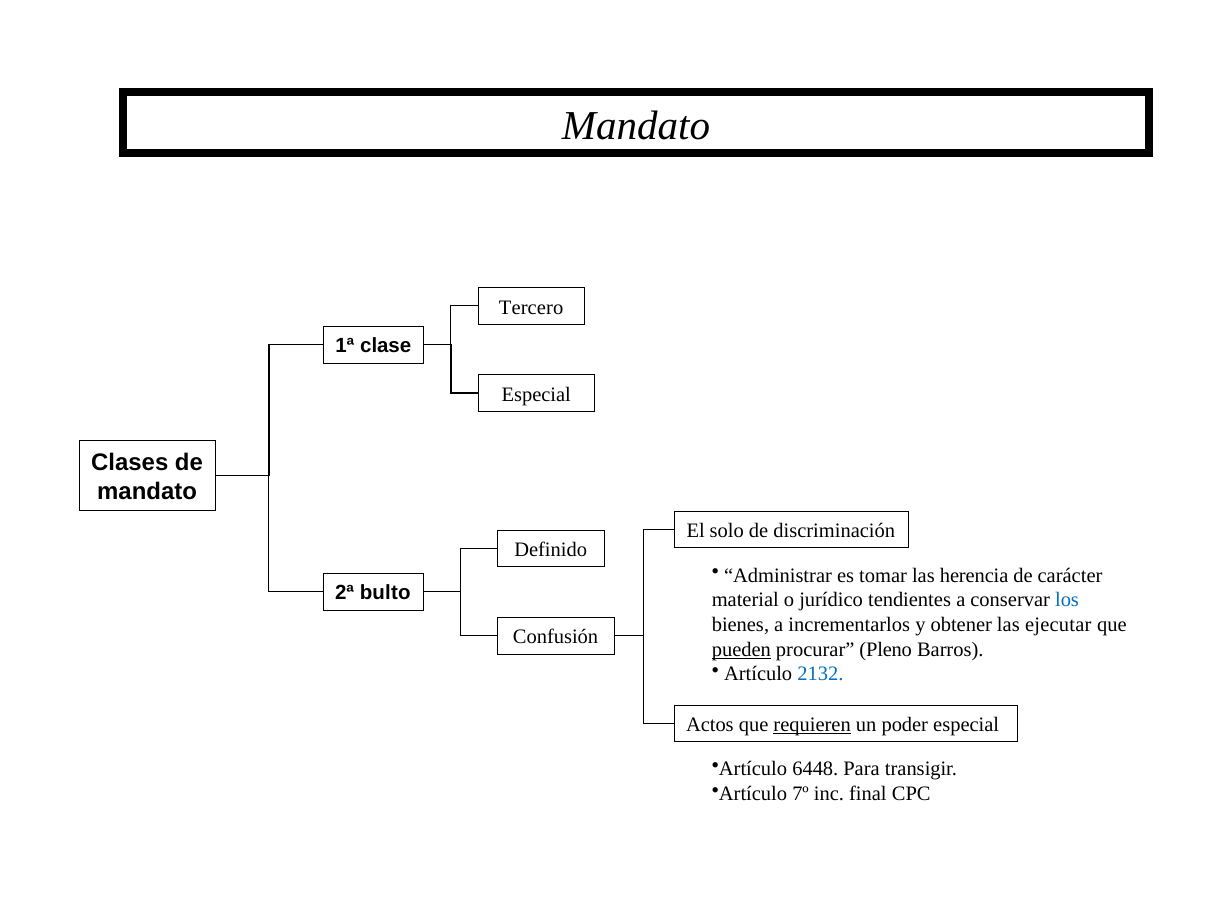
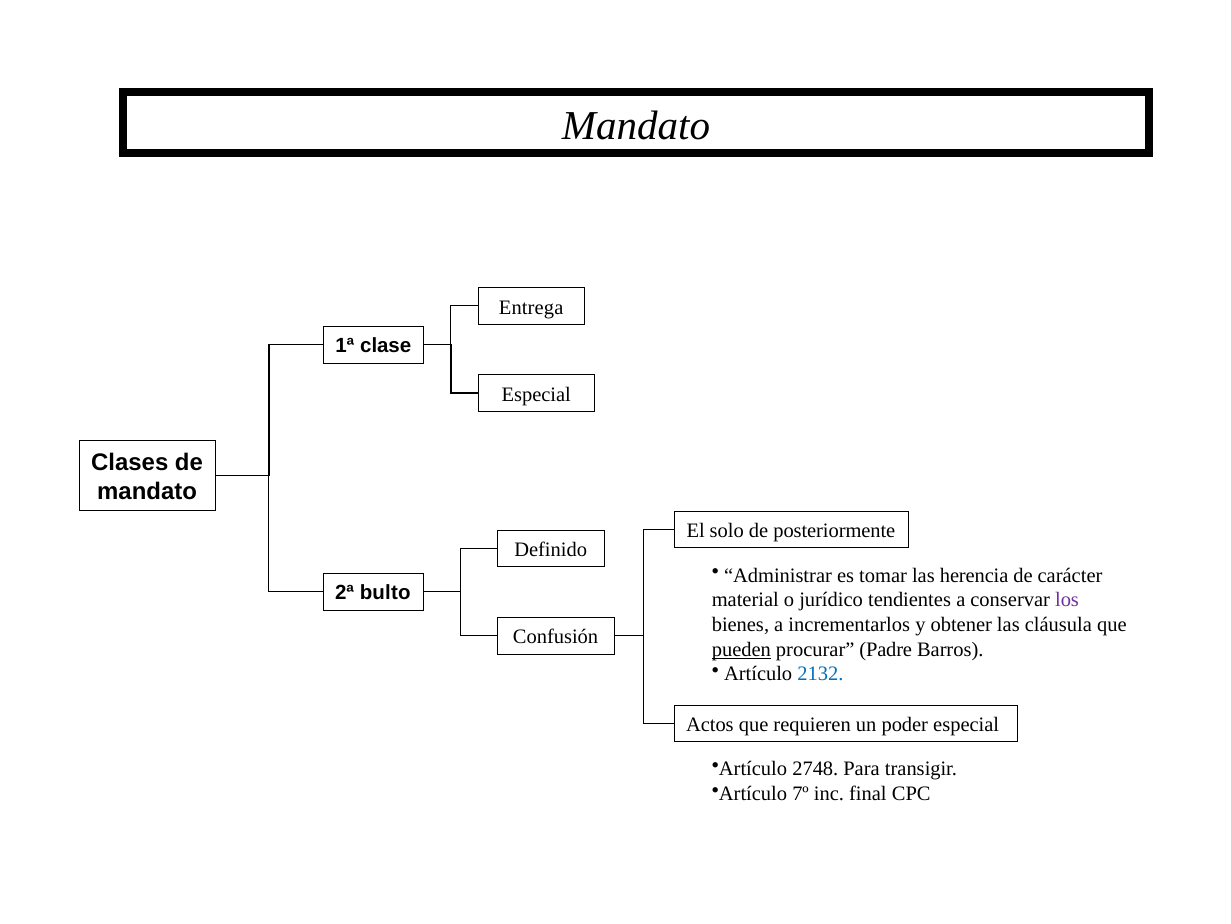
Tercero: Tercero -> Entrega (531, 307)
discriminación: discriminación -> posteriormente (834, 530)
los colour: blue -> purple (1067, 600)
ejecutar: ejecutar -> cláusula (1058, 624)
Pleno: Pleno -> Padre (886, 649)
requieren underline: present -> none (812, 724)
6448: 6448 -> 2748 (815, 768)
